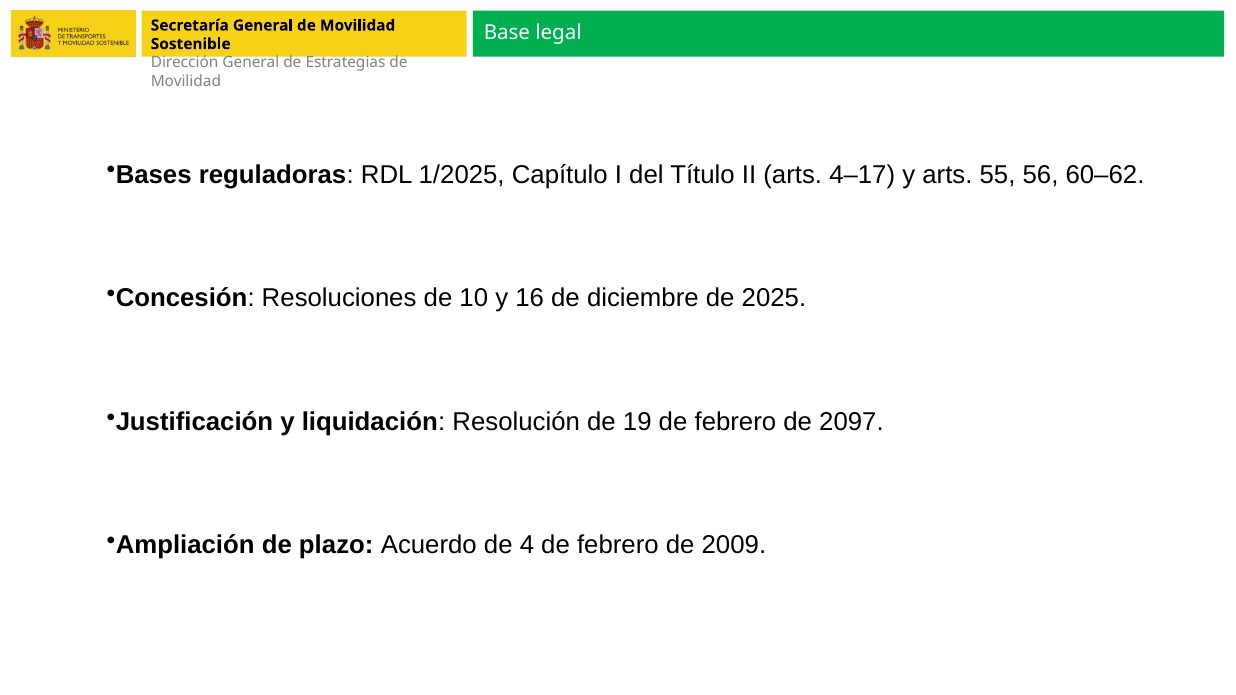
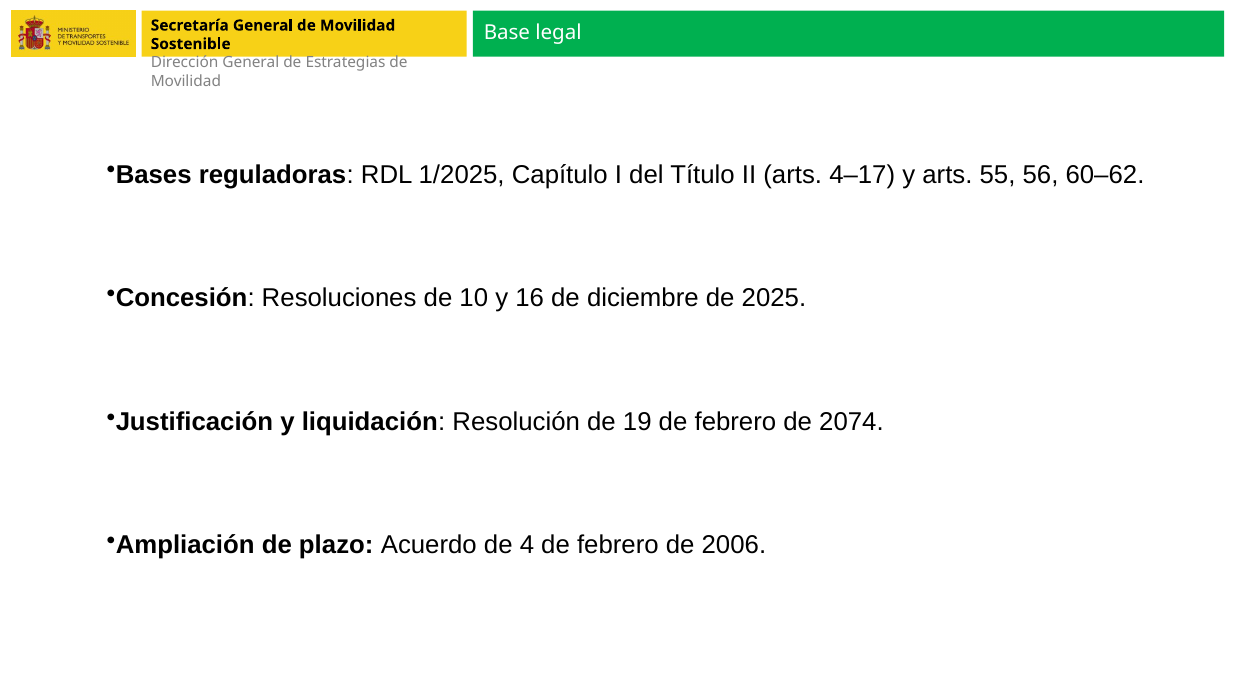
2097: 2097 -> 2074 (851, 422)
2009: 2009 -> 2006 (734, 546)
